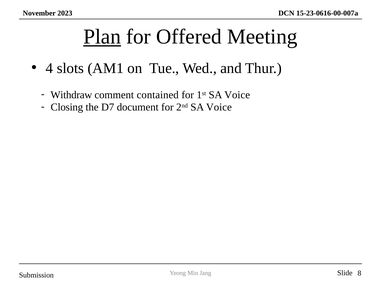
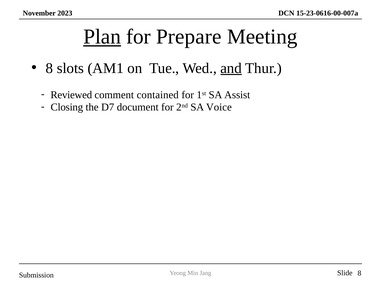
Offered: Offered -> Prepare (189, 37)
4: 4 -> 8 (49, 68)
and underline: none -> present (231, 68)
Withdraw: Withdraw -> Reviewed (71, 95)
1st SA Voice: Voice -> Assist (237, 95)
